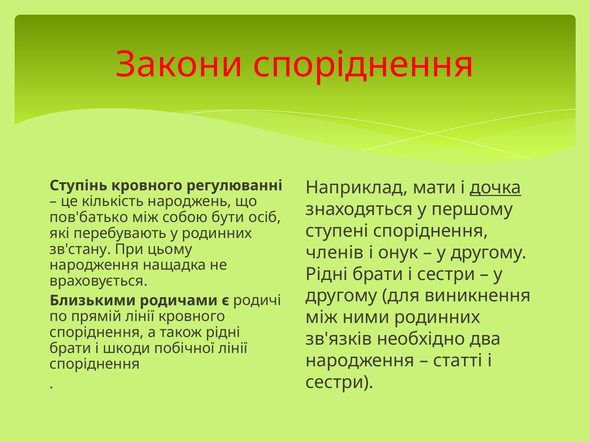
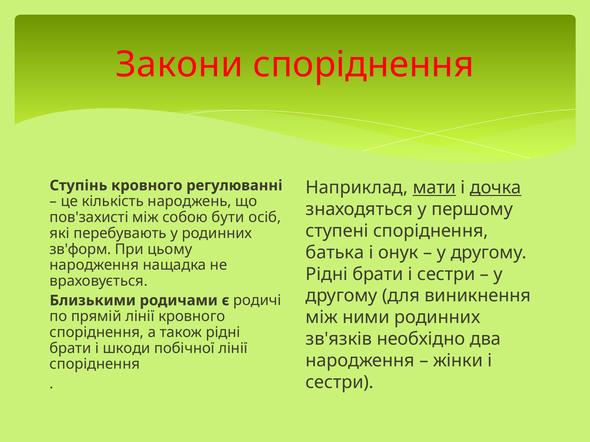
мати underline: none -> present (434, 188)
пов'батько: пов'батько -> пов'захисті (89, 218)
зв'стану: зв'стану -> зв'форм (80, 249)
членів: членів -> батька (335, 253)
статті: статті -> жінки (458, 361)
